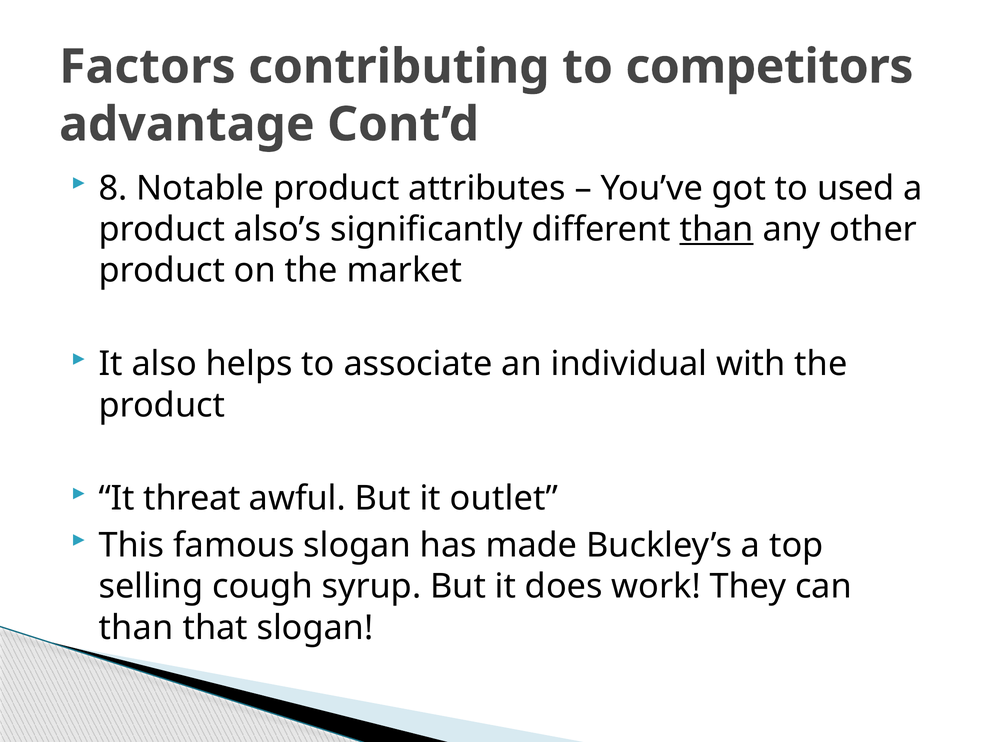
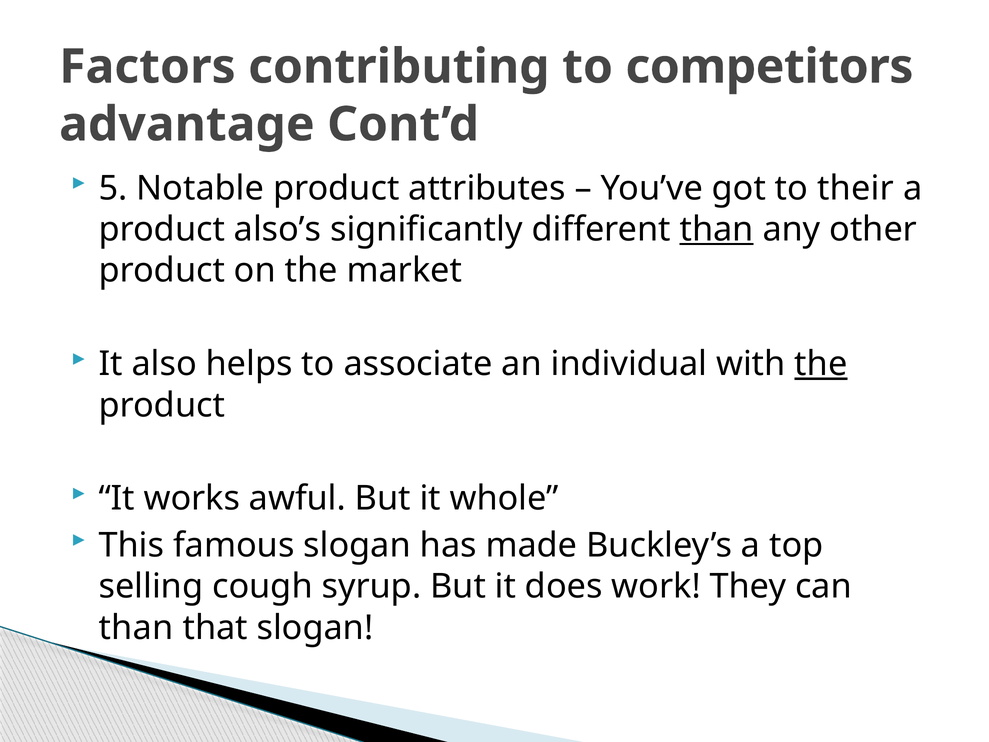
8: 8 -> 5 (113, 188)
used: used -> their (856, 188)
the underline: none -> present (821, 364)
threat: threat -> works (192, 498)
outlet: outlet -> whole (504, 498)
